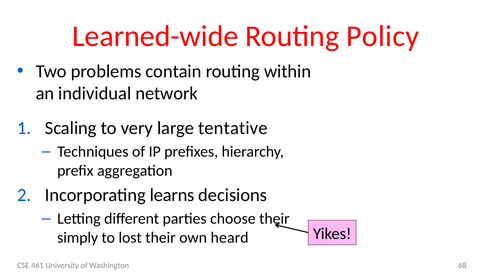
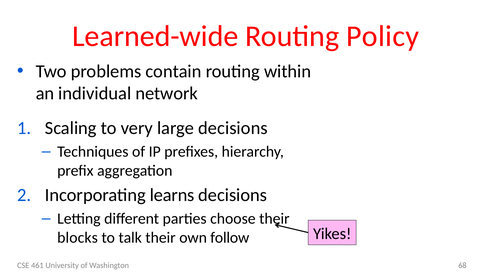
large tentative: tentative -> decisions (233, 128)
simply: simply -> blocks (78, 237)
lost: lost -> talk (130, 237)
heard: heard -> follow (230, 237)
